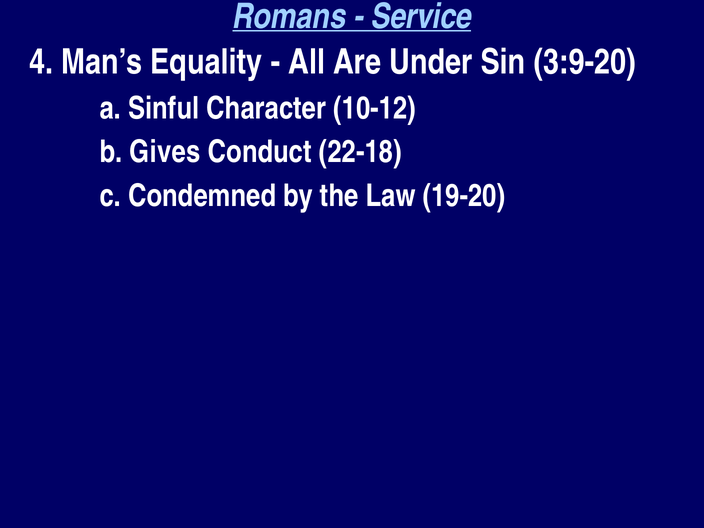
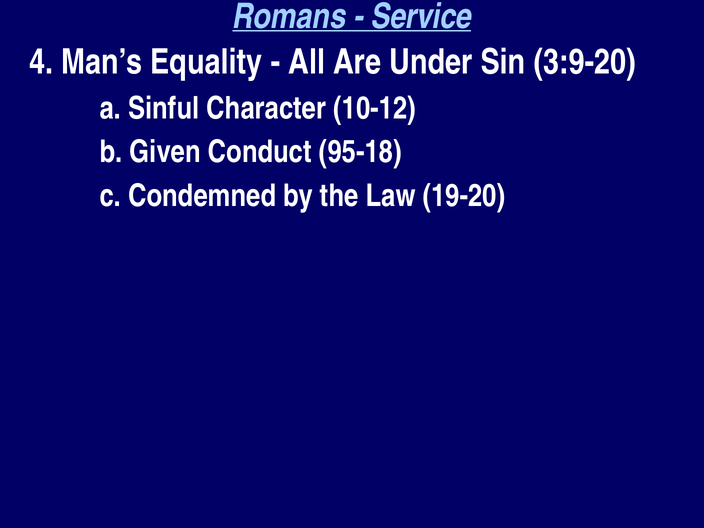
Gives: Gives -> Given (165, 152)
22-18: 22-18 -> 95-18 (360, 152)
